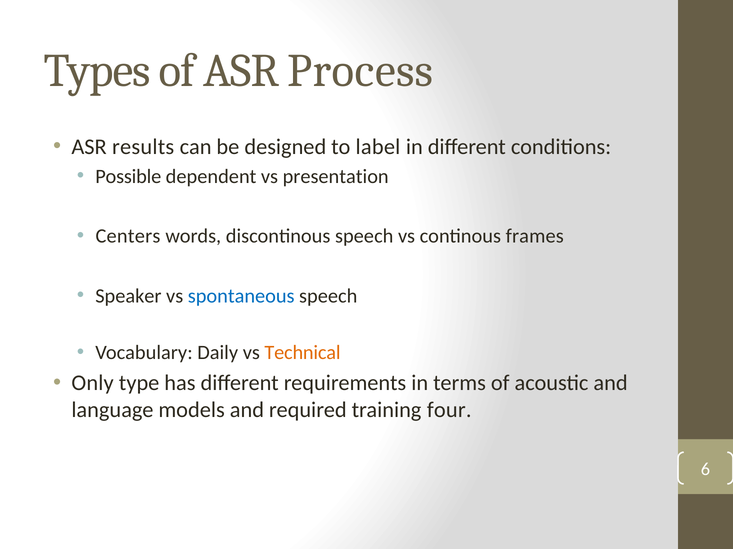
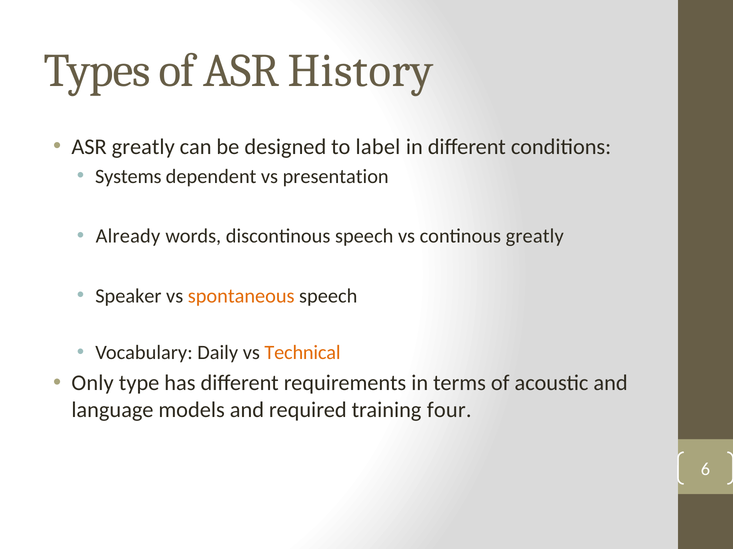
Process: Process -> History (360, 71)
ASR results: results -> greatly (143, 147)
Possible: Possible -> Systems (128, 177)
Centers: Centers -> Already (128, 236)
continous frames: frames -> greatly (535, 236)
spontaneous colour: blue -> orange (241, 296)
